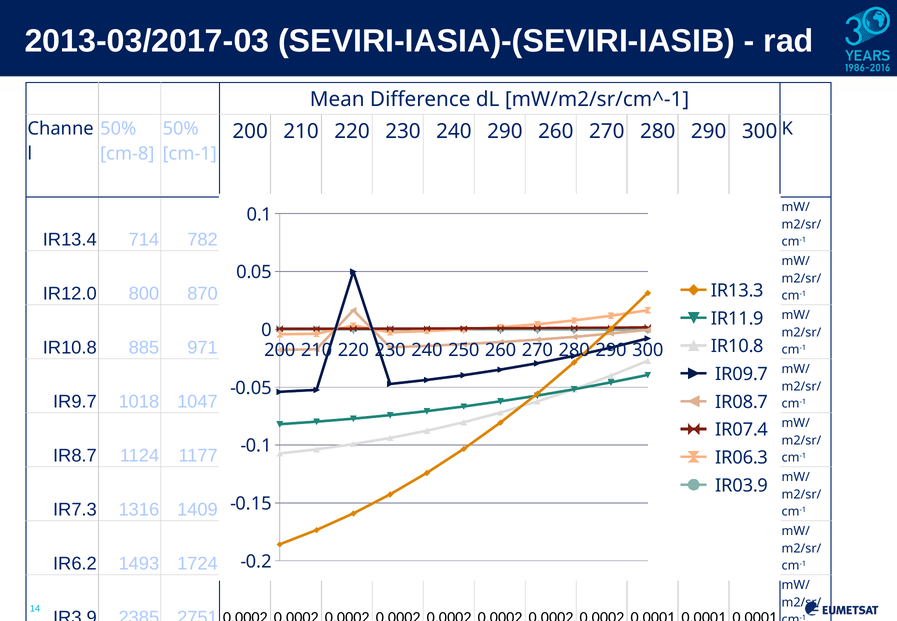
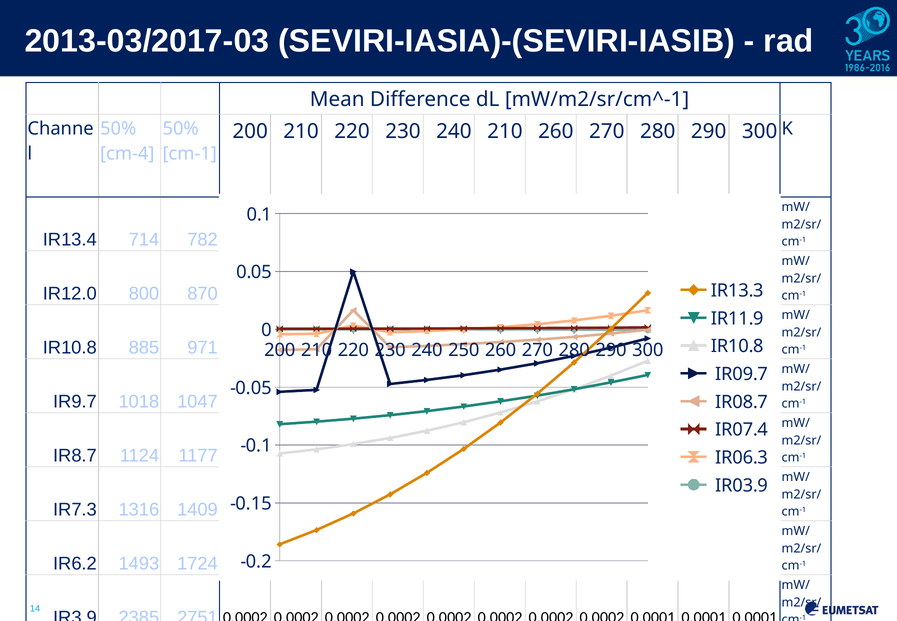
240 290: 290 -> 210 (505, 131)
cm-8: cm-8 -> cm-4 (127, 154)
